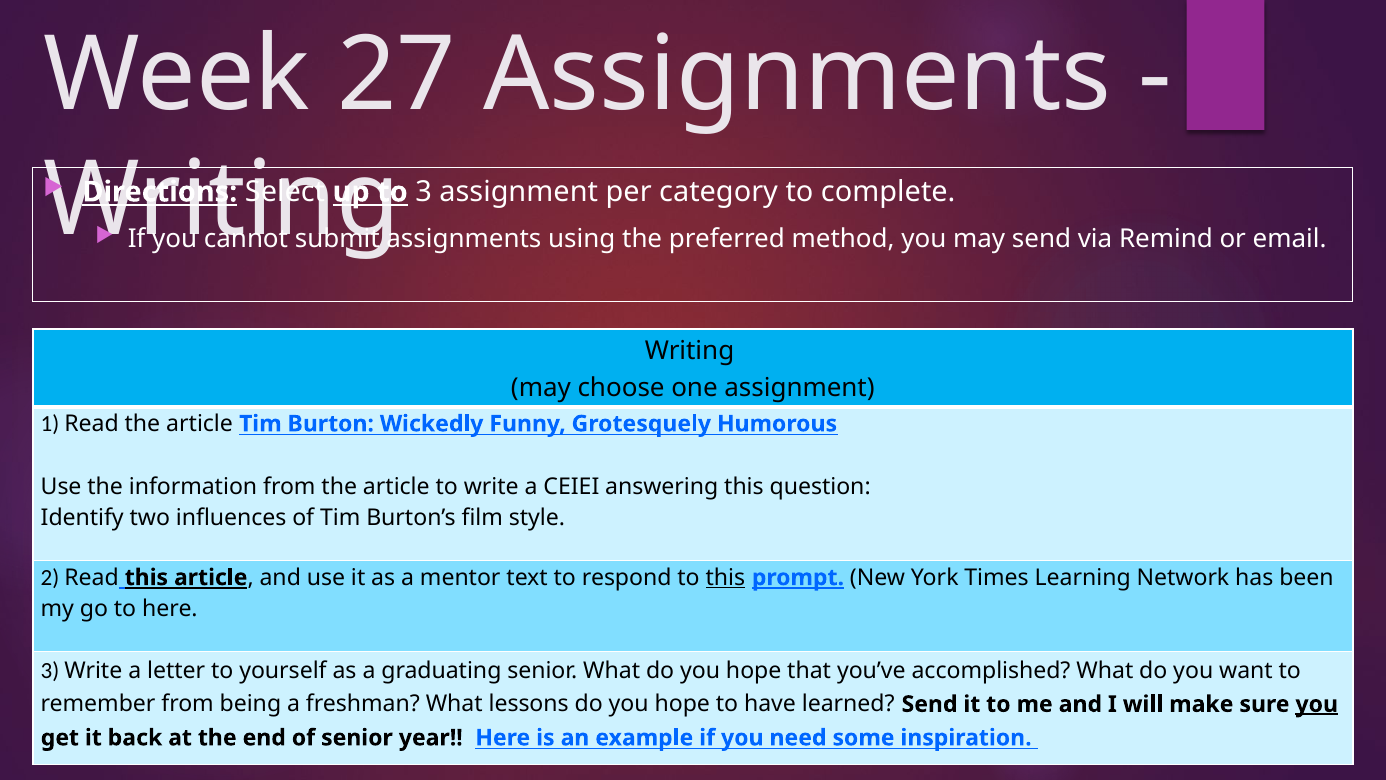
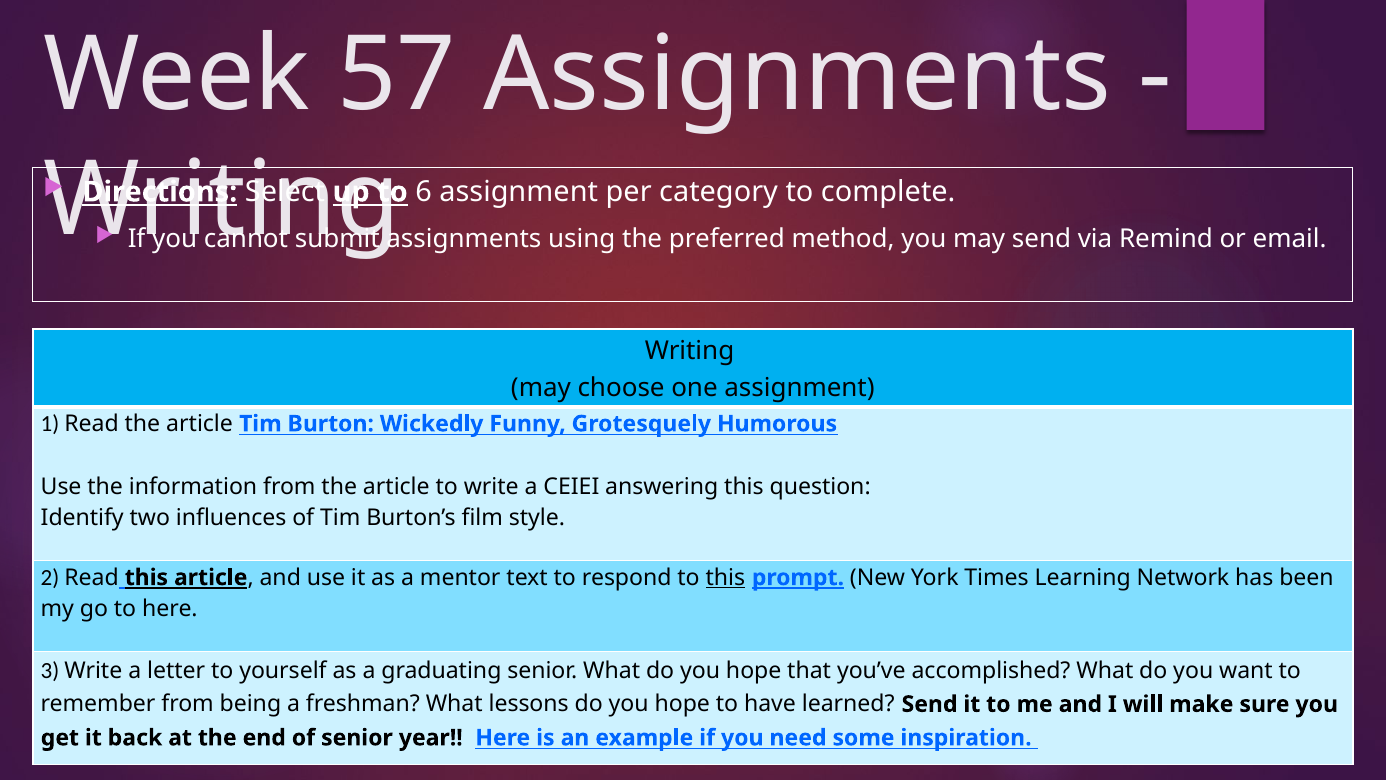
27: 27 -> 57 (397, 75)
3: 3 -> 6 (424, 192)
you underline: present -> none (1317, 704)
